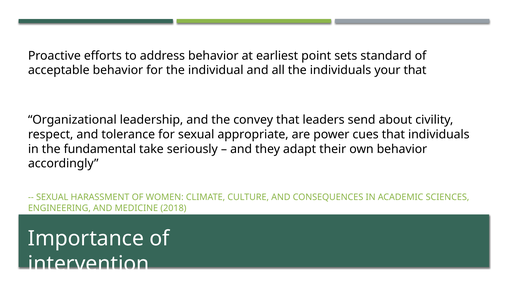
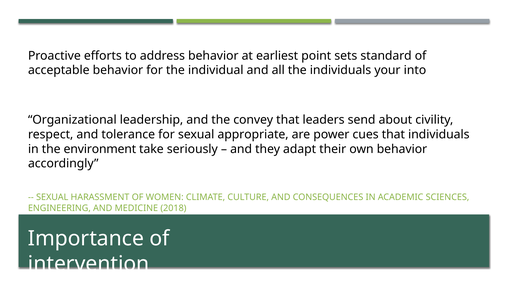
your that: that -> into (415, 70)
fundamental: fundamental -> environment (100, 149)
